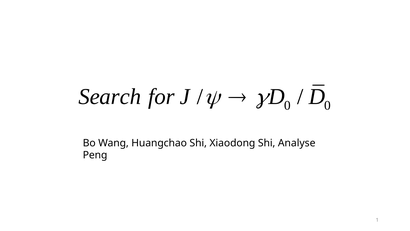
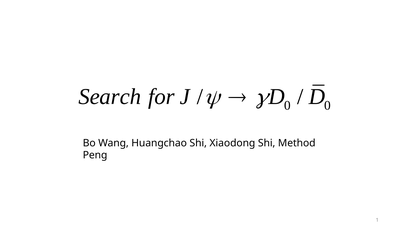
Analyse: Analyse -> Method (297, 143)
